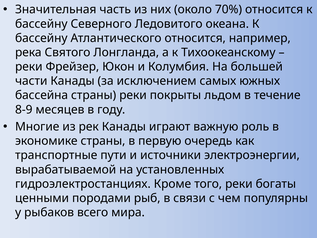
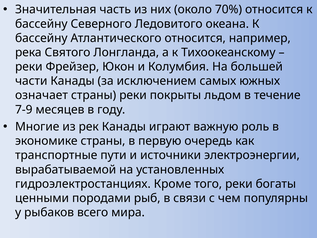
бассейна: бассейна -> означает (41, 95)
8-9: 8-9 -> 7-9 (24, 109)
